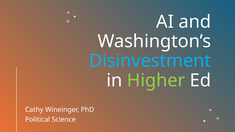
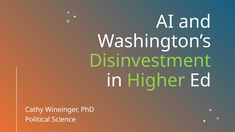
Disinvestment colour: light blue -> light green (150, 61)
